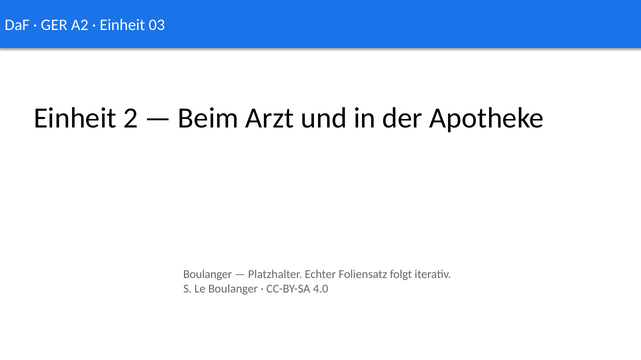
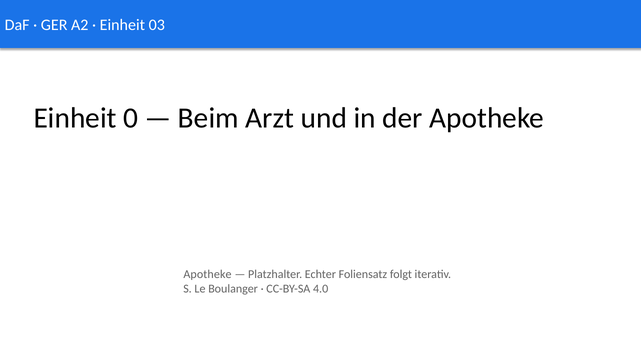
2: 2 -> 0 (131, 118)
Boulanger: Boulanger -> Apotheke (207, 275)
